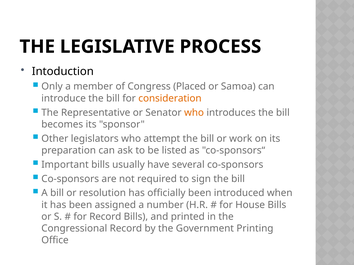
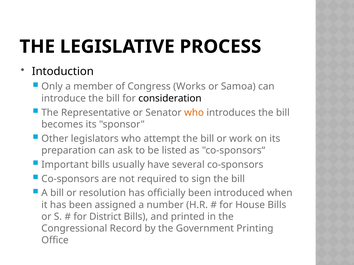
Placed: Placed -> Works (189, 87)
consideration colour: orange -> black (170, 98)
for Record: Record -> District (105, 217)
